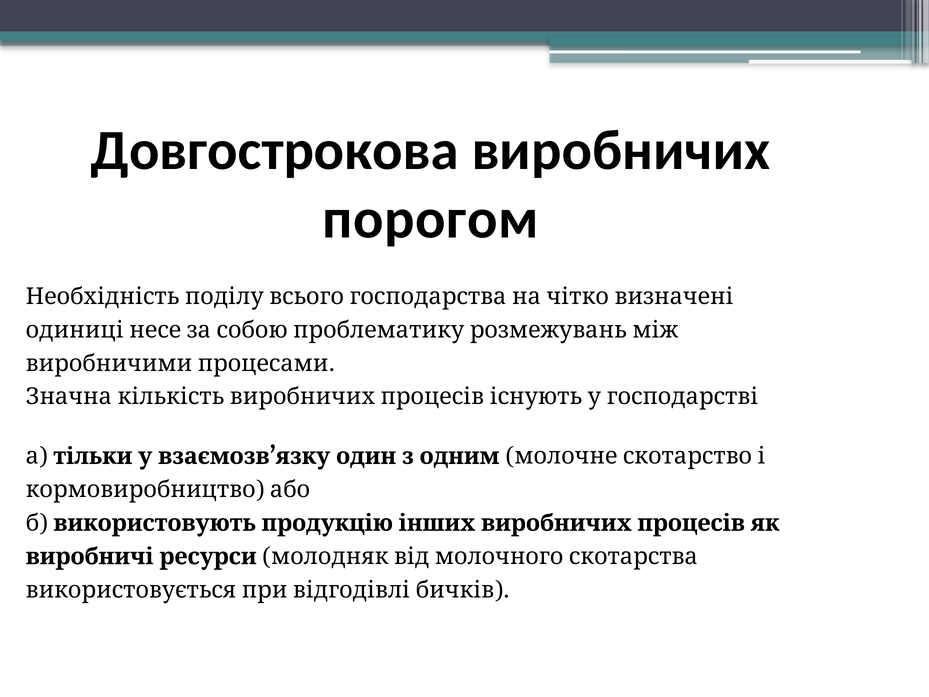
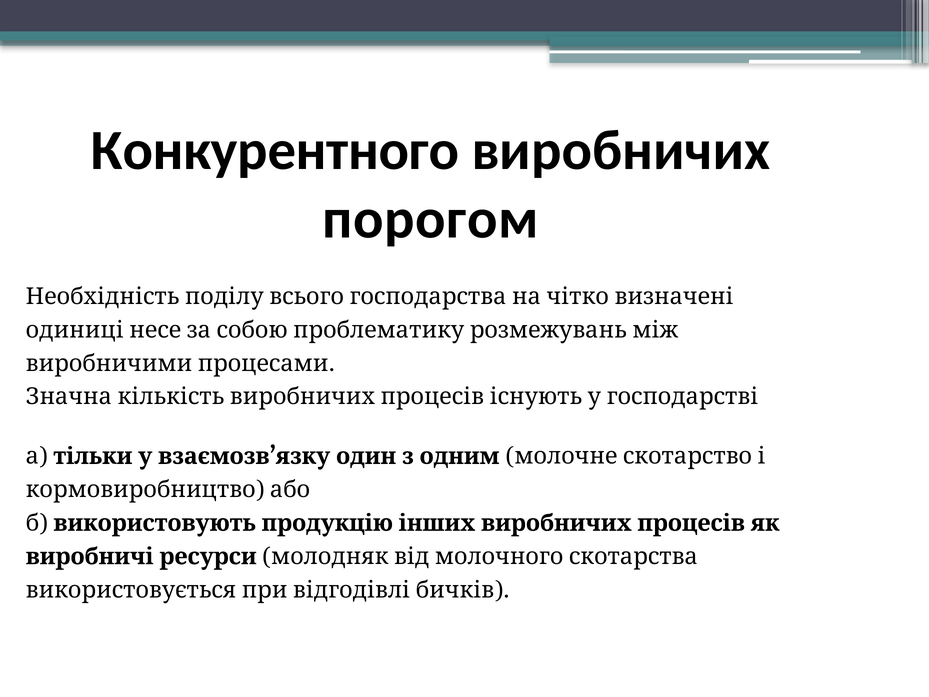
Довгострокова: Довгострокова -> Конкурентного (275, 151)
